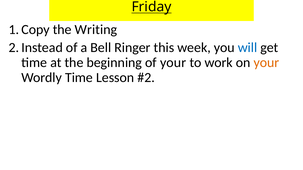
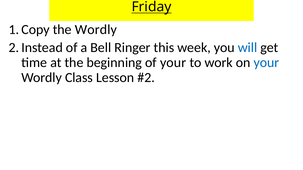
the Writing: Writing -> Wordly (96, 30)
your colour: orange -> blue (266, 63)
Wordly Time: Time -> Class (79, 78)
